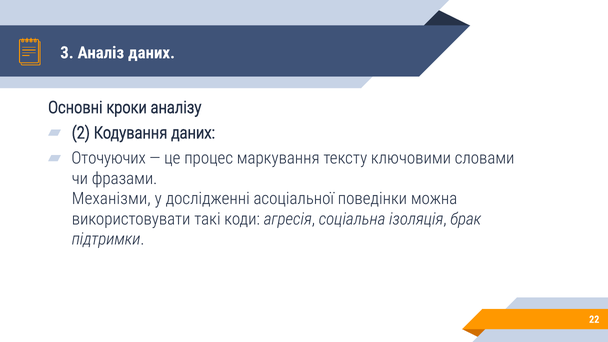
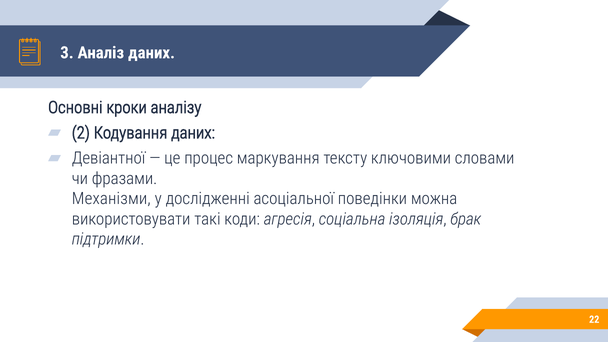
Оточуючих: Оточуючих -> Девіантної (109, 158)
